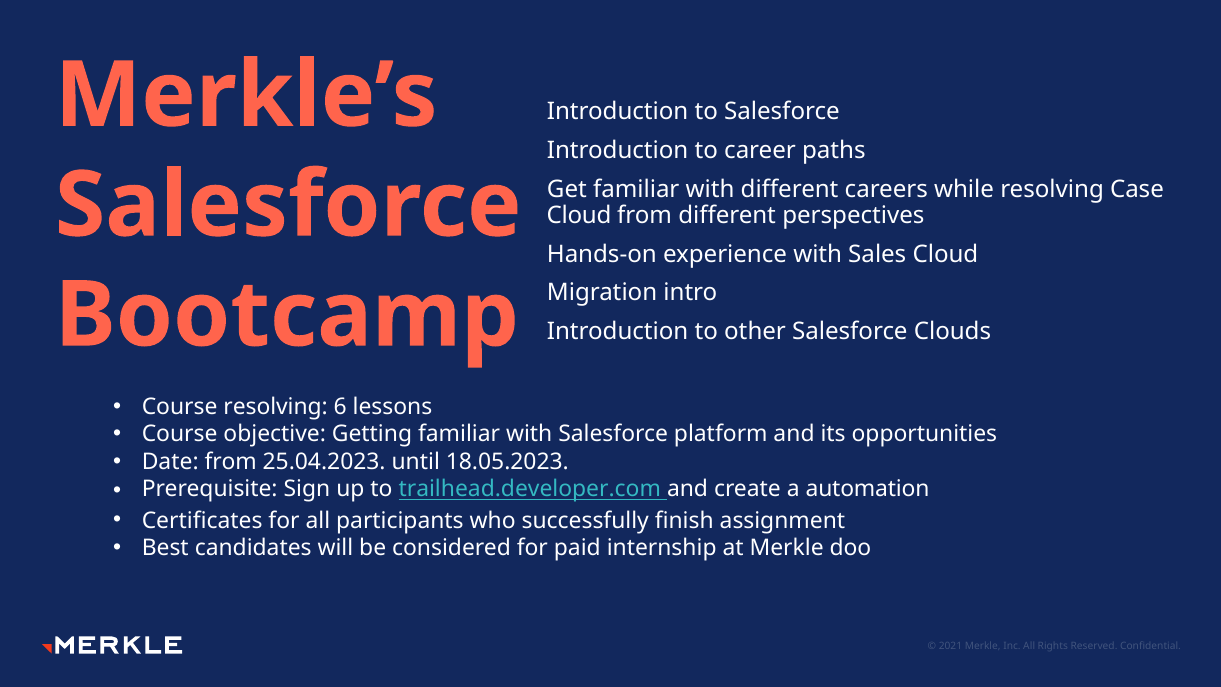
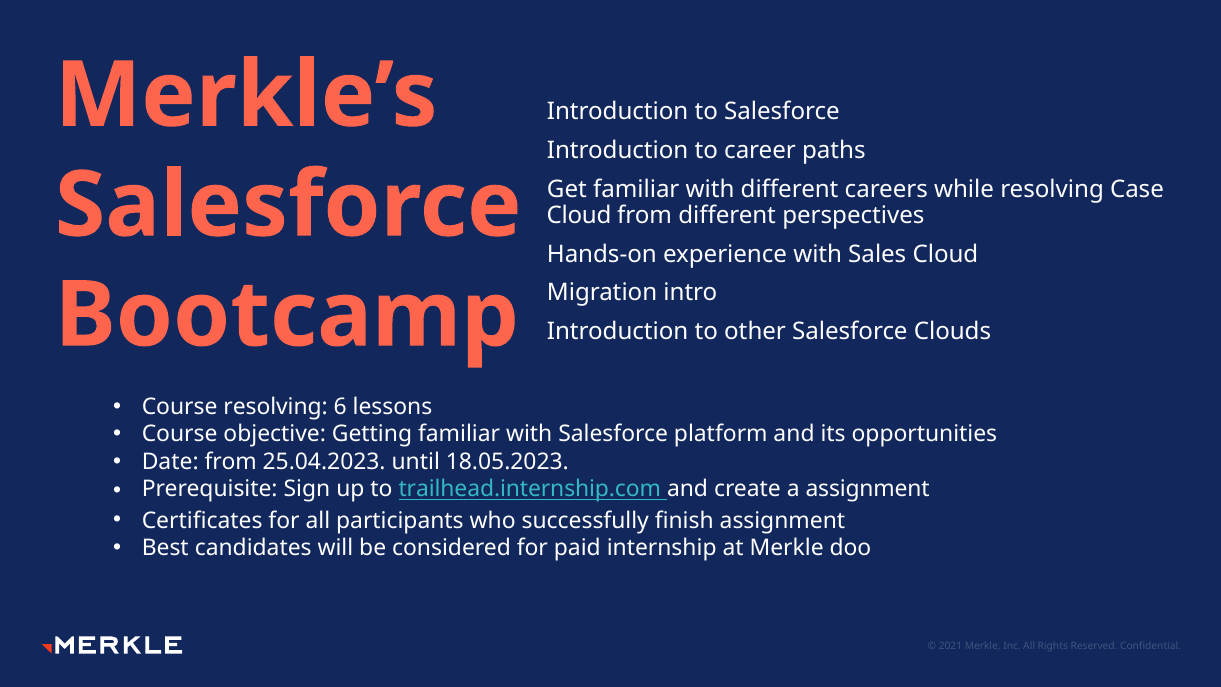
trailhead.developer.com: trailhead.developer.com -> trailhead.internship.com (530, 489)
a automation: automation -> assignment (868, 489)
